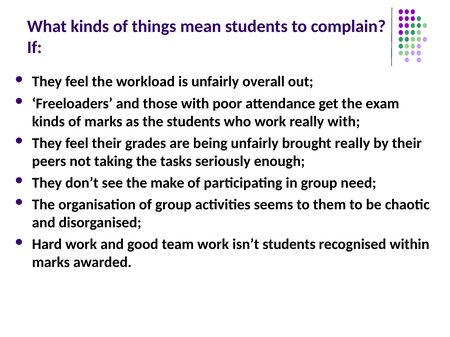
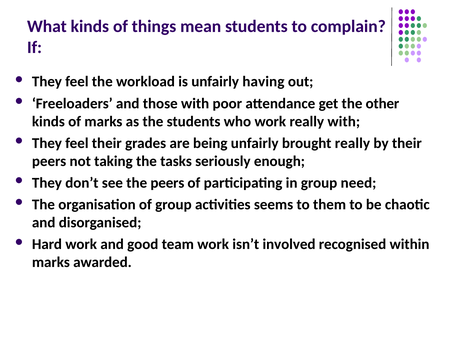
overall: overall -> having (263, 82)
exam: exam -> other (382, 104)
the make: make -> peers (167, 183)
isn’t students: students -> involved (289, 245)
